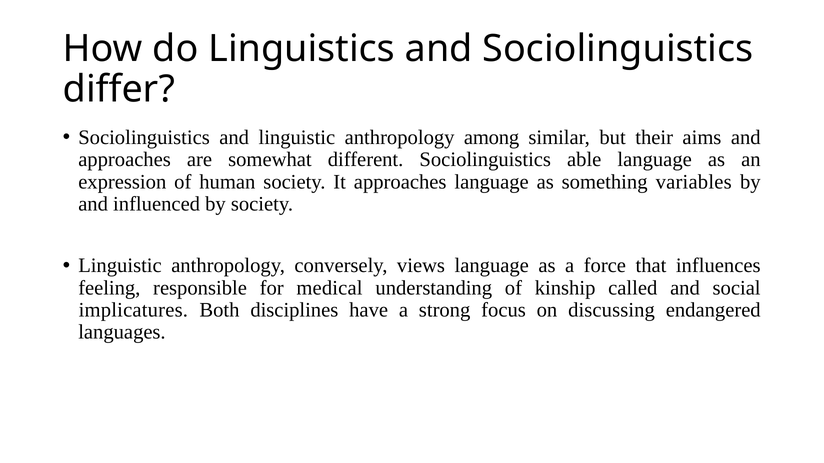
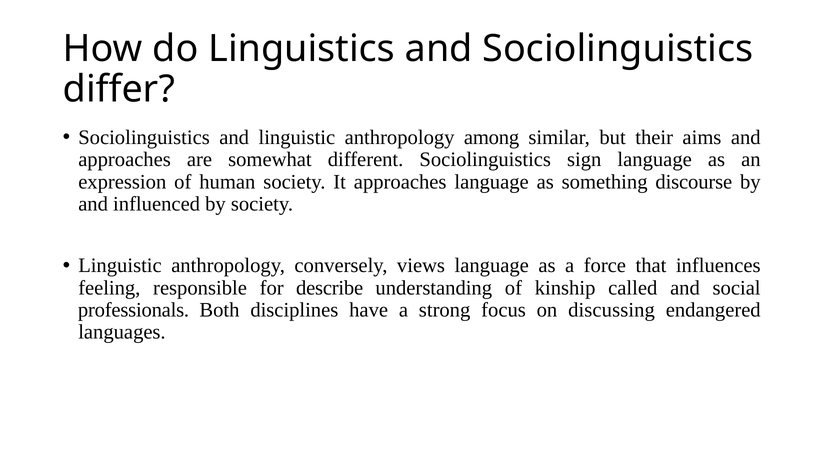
able: able -> sign (584, 160)
variables: variables -> discourse (694, 182)
medical: medical -> describe (330, 288)
implicatures: implicatures -> professionals (134, 310)
